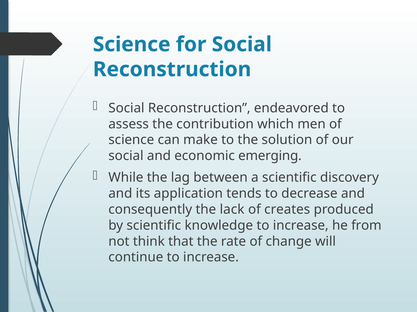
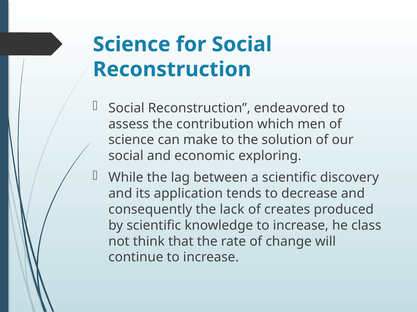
emerging: emerging -> exploring (270, 156)
from: from -> class (366, 226)
